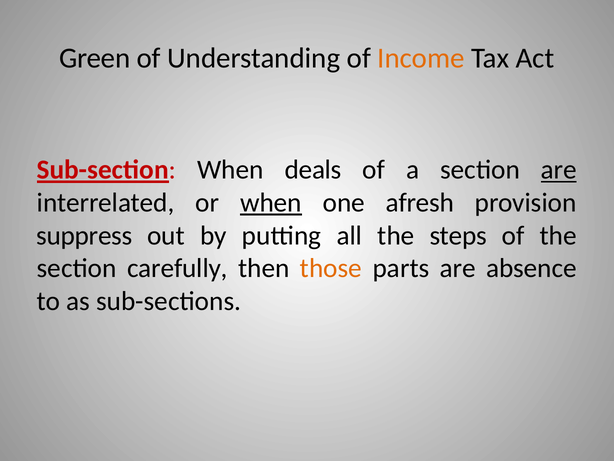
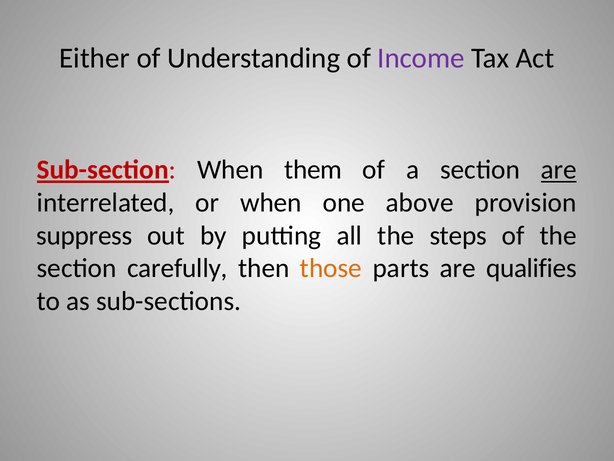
Green: Green -> Either (95, 58)
Income colour: orange -> purple (421, 58)
deals: deals -> them (313, 170)
when underline: present -> none (271, 203)
afresh: afresh -> above (420, 203)
absence: absence -> qualifies (532, 268)
